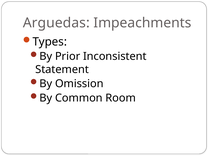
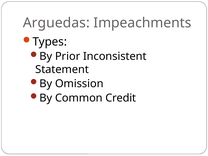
Room: Room -> Credit (121, 98)
